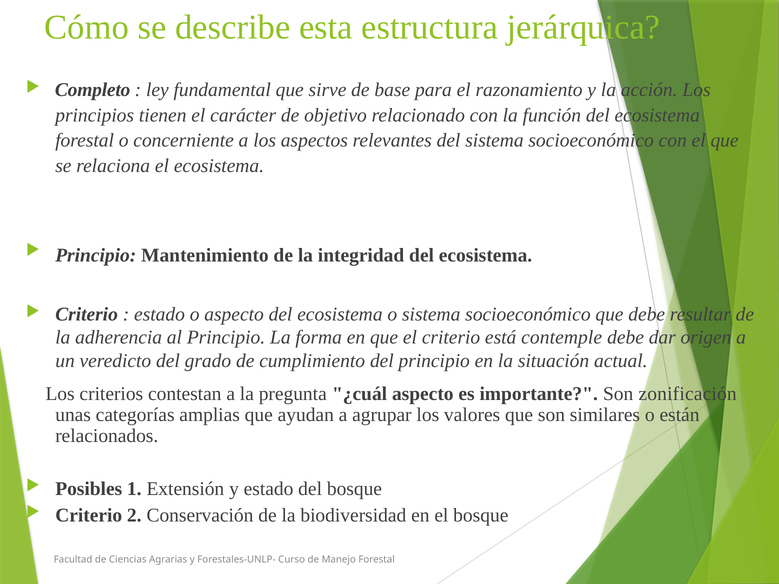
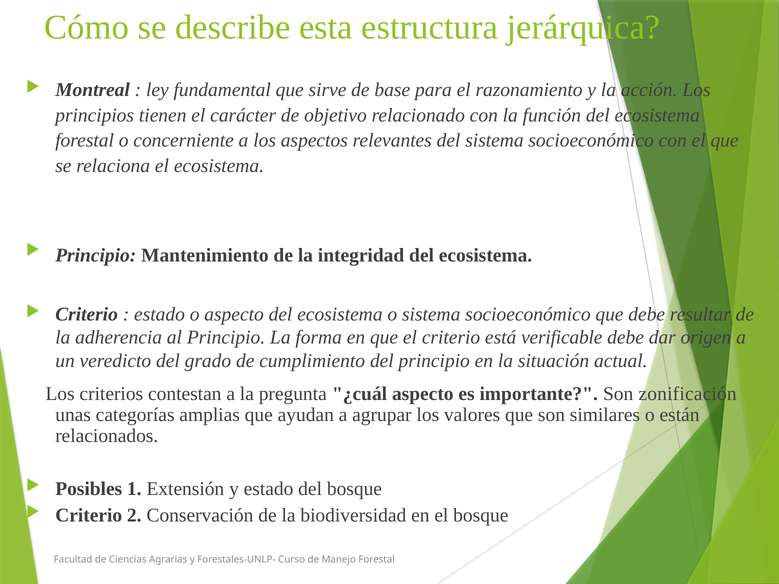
Completo: Completo -> Montreal (93, 90)
contemple: contemple -> verificable (562, 338)
